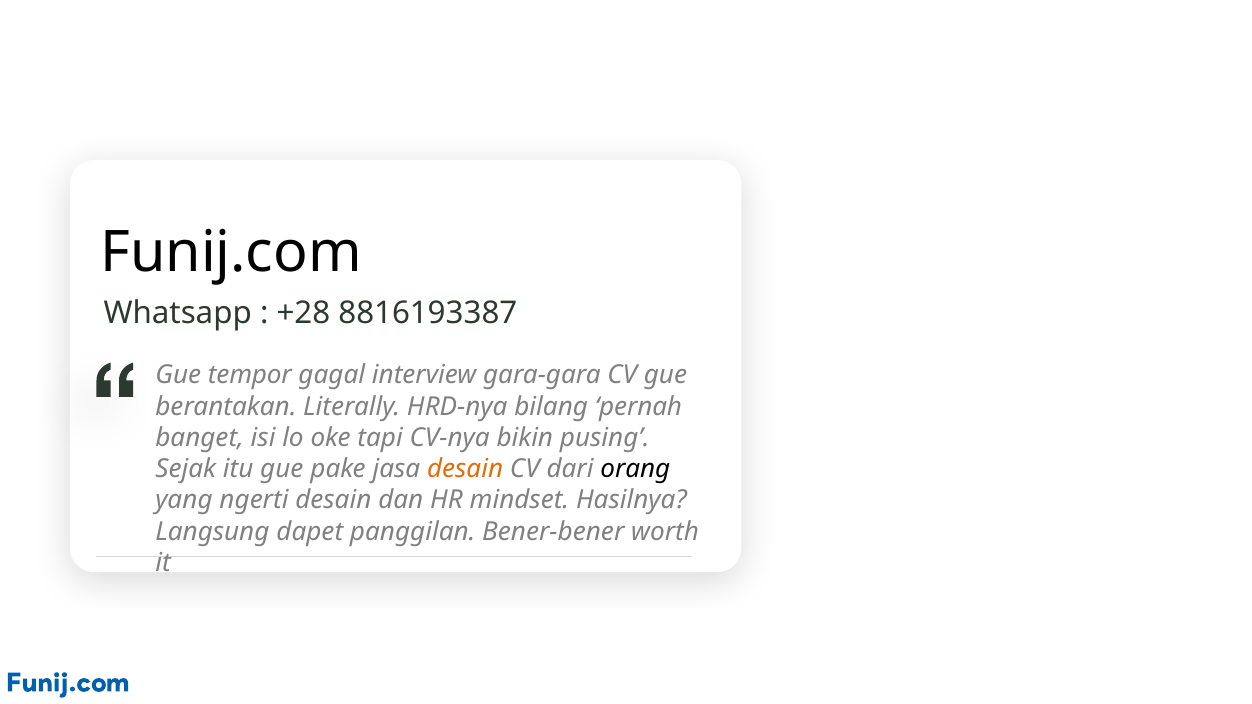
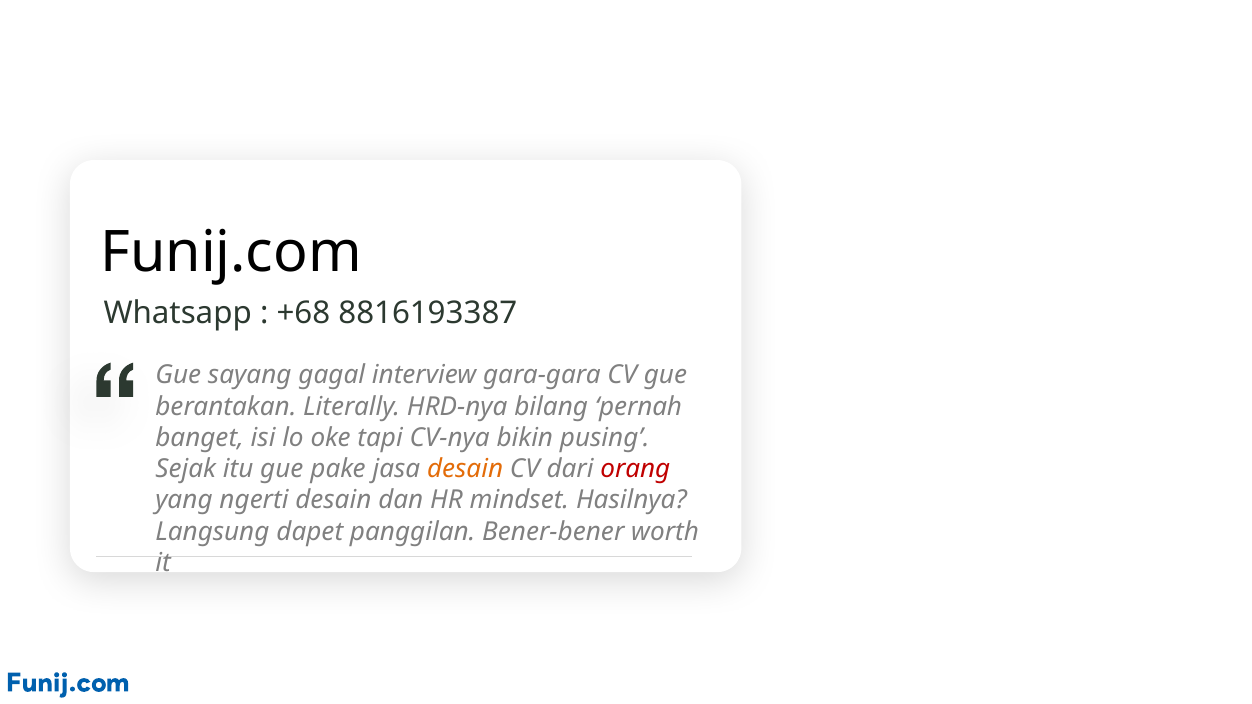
+28: +28 -> +68 (303, 314)
tempor: tempor -> sayang (250, 375)
orang colour: black -> red (635, 469)
